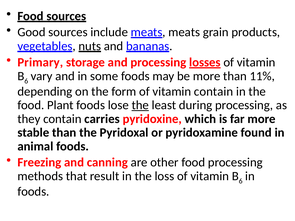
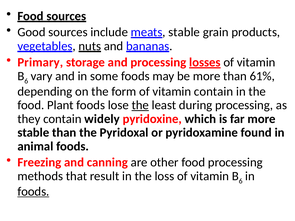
meats meats: meats -> stable (184, 32)
11%: 11% -> 61% (262, 76)
carries: carries -> widely (102, 119)
foods underline: none -> present (33, 192)
